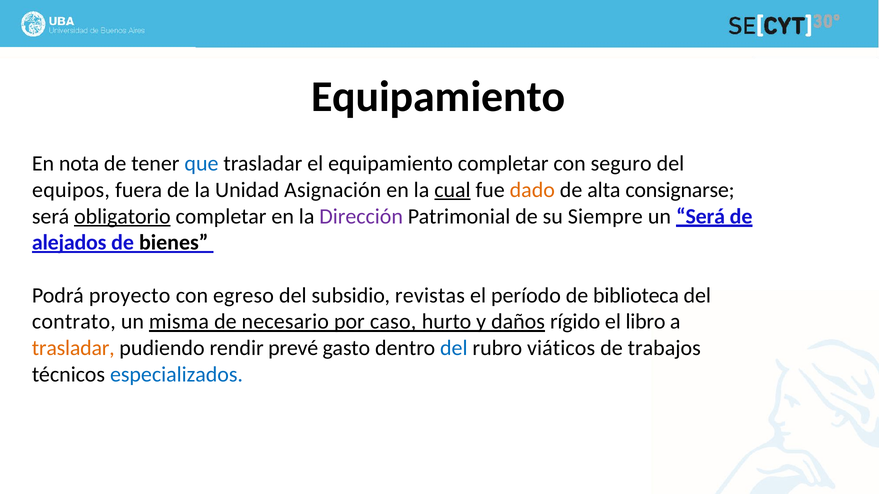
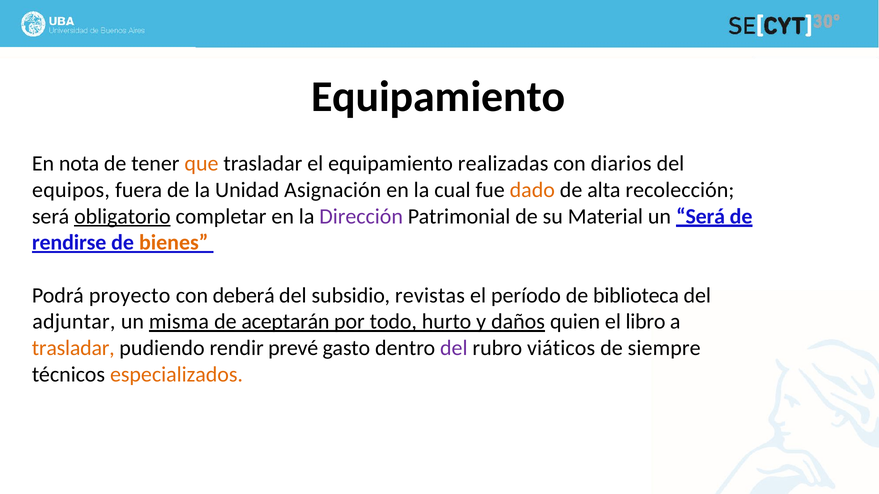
que colour: blue -> orange (201, 164)
equipamiento completar: completar -> realizadas (503, 164)
seguro: seguro -> diarios (621, 164)
cual underline: present -> none (452, 190)
consignarse: consignarse -> recolección (680, 190)
Siempre: Siempre -> Material (605, 216)
alejados: alejados -> rendirse (69, 243)
bienes colour: black -> orange (174, 243)
egreso: egreso -> deberá (244, 296)
contrato: contrato -> adjuntar (74, 322)
necesario: necesario -> aceptarán (285, 322)
caso: caso -> todo (393, 322)
rígido: rígido -> quien (575, 322)
del colour: blue -> purple (454, 348)
trabajos: trabajos -> siempre (664, 348)
especializados colour: blue -> orange (177, 375)
